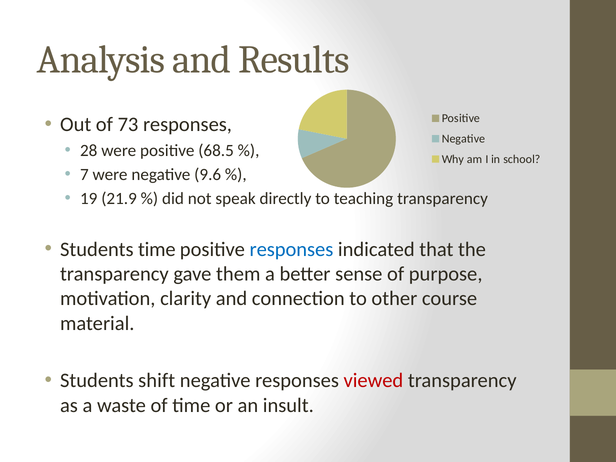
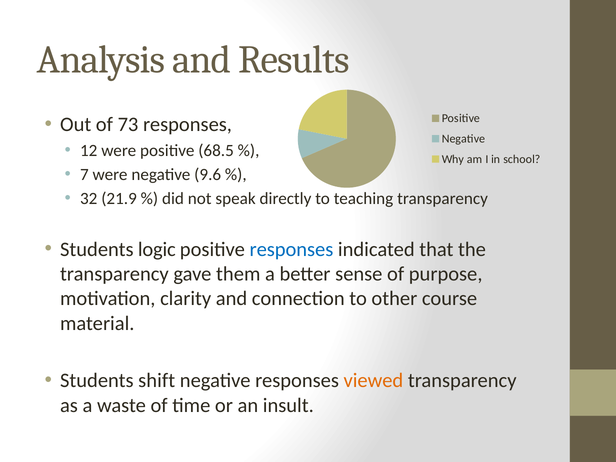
28: 28 -> 12 (89, 150)
19: 19 -> 32 (89, 198)
Students time: time -> logic (157, 249)
viewed colour: red -> orange (373, 381)
